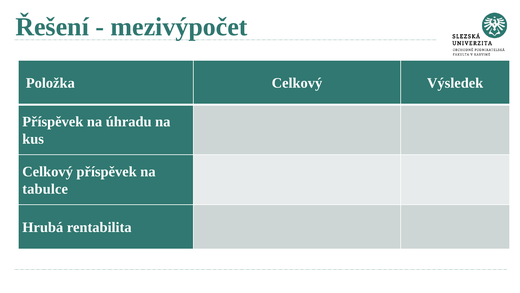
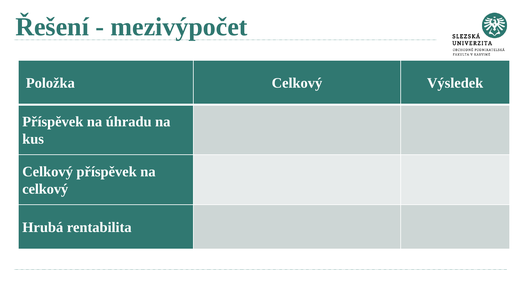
tabulce: tabulce -> celkový (45, 189)
